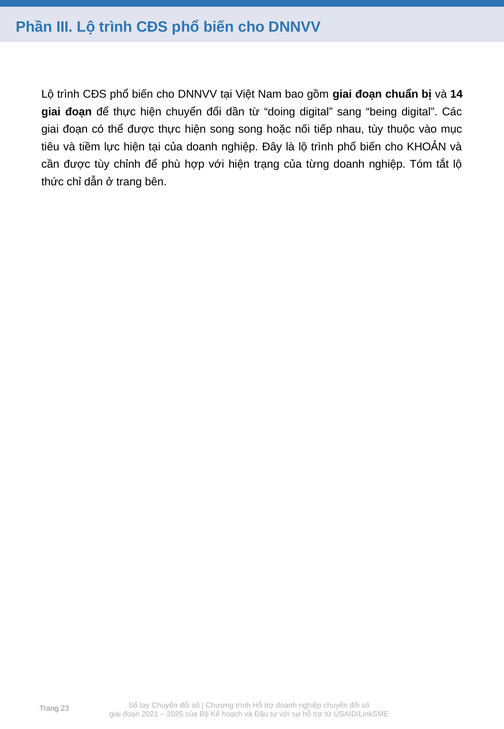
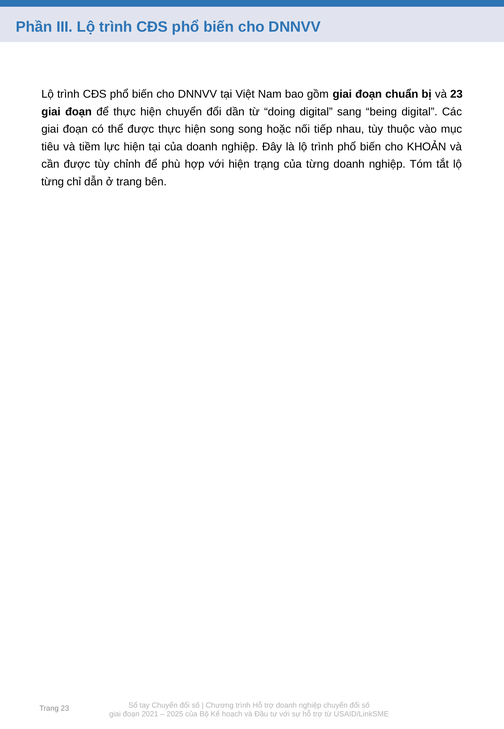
và 14: 14 -> 23 (456, 94)
thức: thức -> từng (53, 181)
